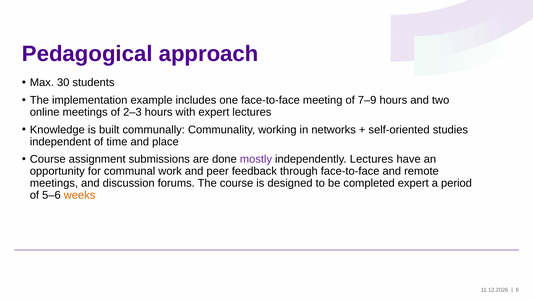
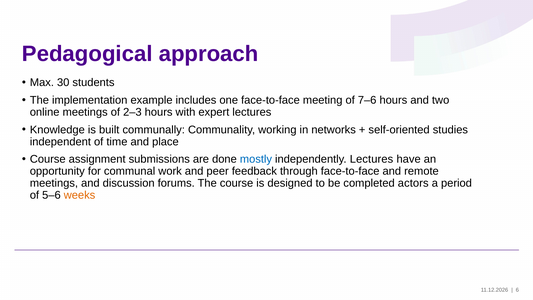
7–9: 7–9 -> 7–6 (367, 100)
mostly colour: purple -> blue (256, 159)
completed expert: expert -> actors (413, 183)
